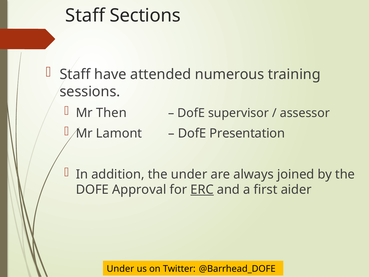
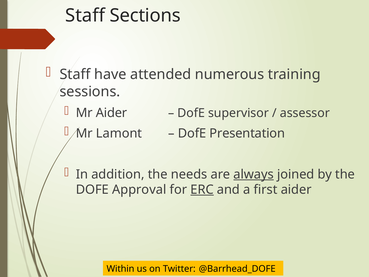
Mr Then: Then -> Aider (112, 113)
the under: under -> needs (189, 174)
always underline: none -> present (254, 174)
Under: Under -> Within (120, 269)
